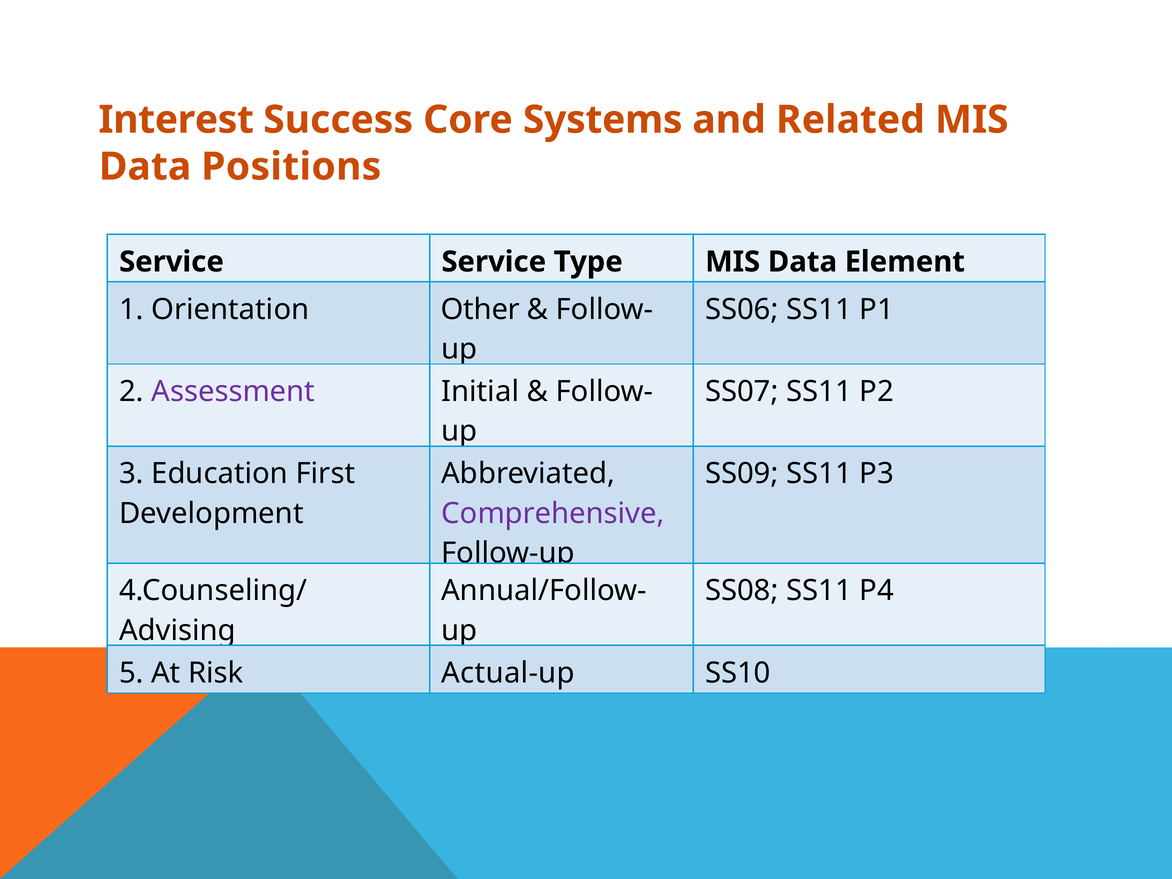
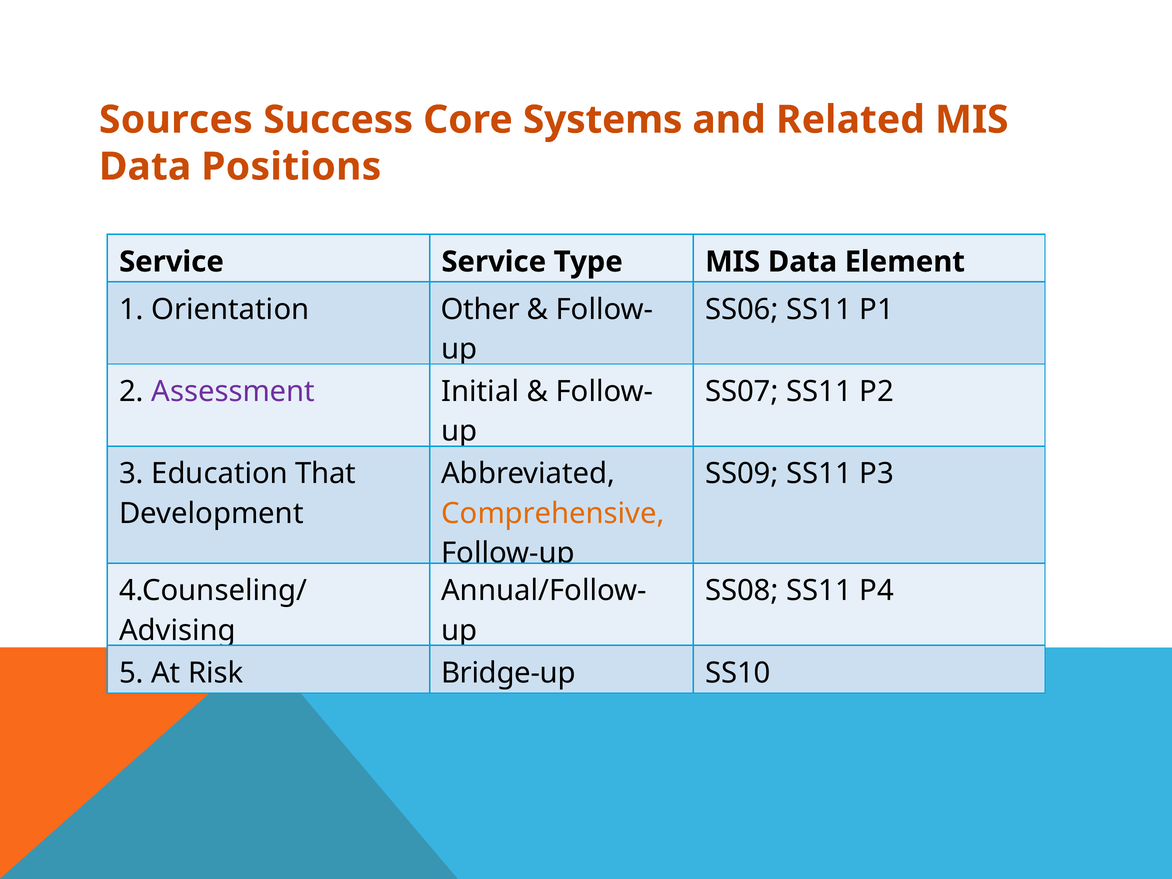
Interest: Interest -> Sources (176, 120)
First: First -> That (326, 474)
Comprehensive colour: purple -> orange (553, 513)
Actual-up: Actual-up -> Bridge-up (508, 673)
